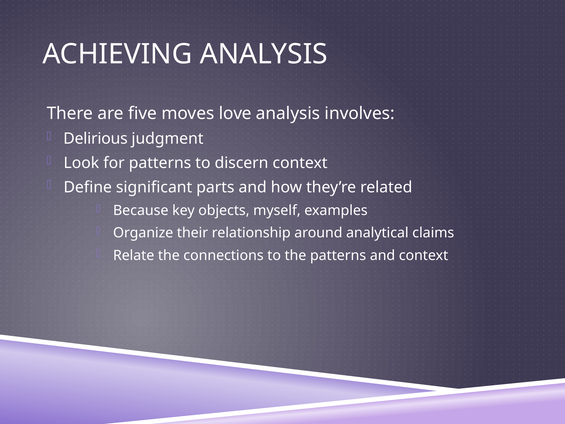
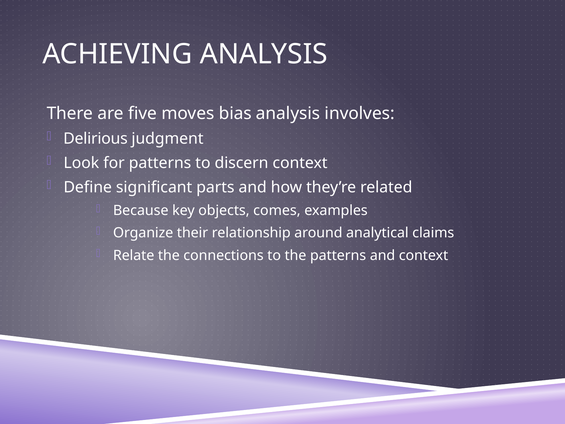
love: love -> bias (235, 113)
myself: myself -> comes (277, 210)
